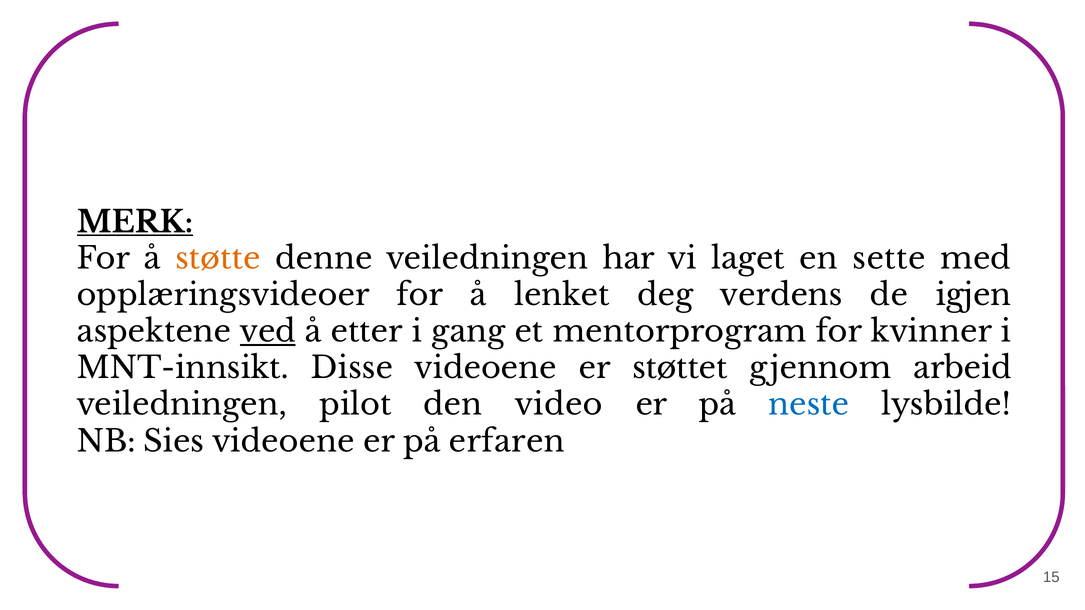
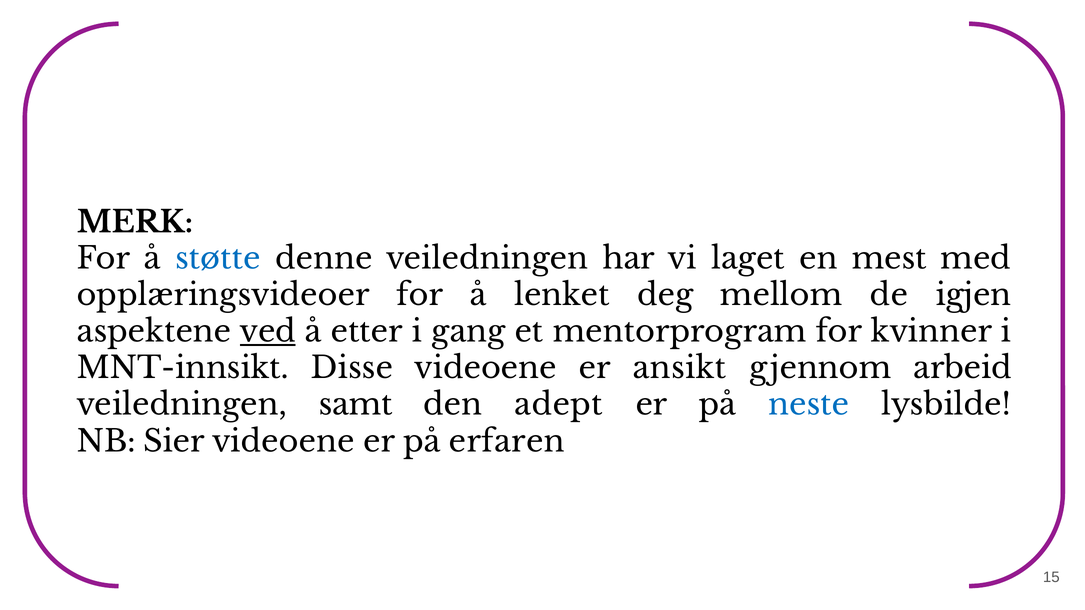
MERK underline: present -> none (135, 222)
støtte colour: orange -> blue (218, 259)
sette: sette -> mest (889, 259)
verdens: verdens -> mellom (781, 295)
støttet: støttet -> ansikt (680, 369)
pilot: pilot -> samt (356, 405)
video: video -> adept (559, 405)
Sies: Sies -> Sier (174, 442)
